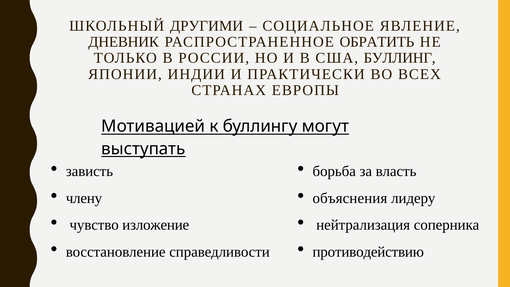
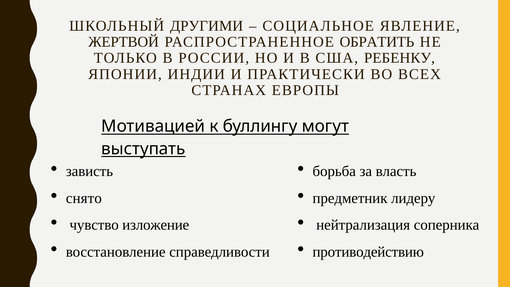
ДНЕВНИК: ДНЕВНИК -> ЖЕРТВОЙ (124, 42)
БУЛЛИНГ: БУЛЛИНГ -> РЕБЕНКУ (399, 58)
члену: члену -> снято (84, 198)
объяснения: объяснения -> предметник (350, 198)
